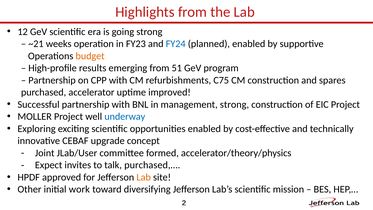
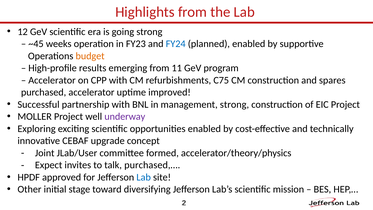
~21: ~21 -> ~45 (36, 44)
51: 51 -> 11 (177, 68)
Partnership: Partnership -> Accelerator (52, 80)
underway colour: blue -> purple (125, 116)
Lab colour: orange -> blue (144, 177)
work: work -> stage (79, 189)
